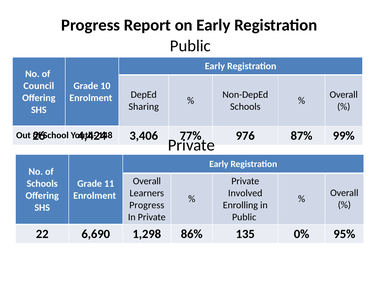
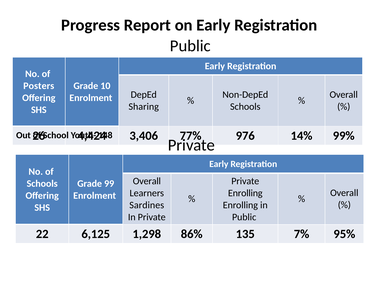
Council: Council -> Posters (39, 86)
87%: 87% -> 14% (302, 136)
11: 11 -> 99 (109, 184)
Involved: Involved -> Enrolling (245, 193)
Progress: Progress -> Sardines (147, 205)
6,690: 6,690 -> 6,125 (96, 234)
0%: 0% -> 7% (302, 234)
